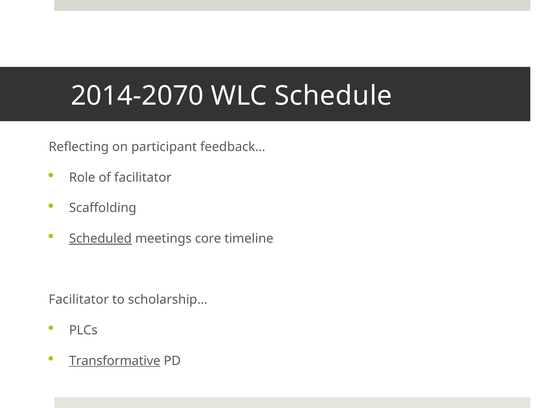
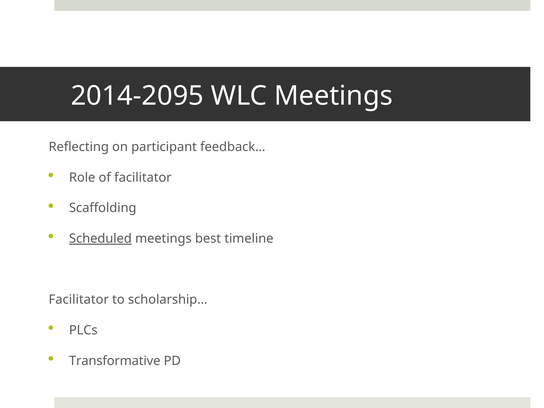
2014-2070: 2014-2070 -> 2014-2095 (137, 96)
WLC Schedule: Schedule -> Meetings (333, 96)
core: core -> best (208, 239)
Transformative underline: present -> none (115, 361)
